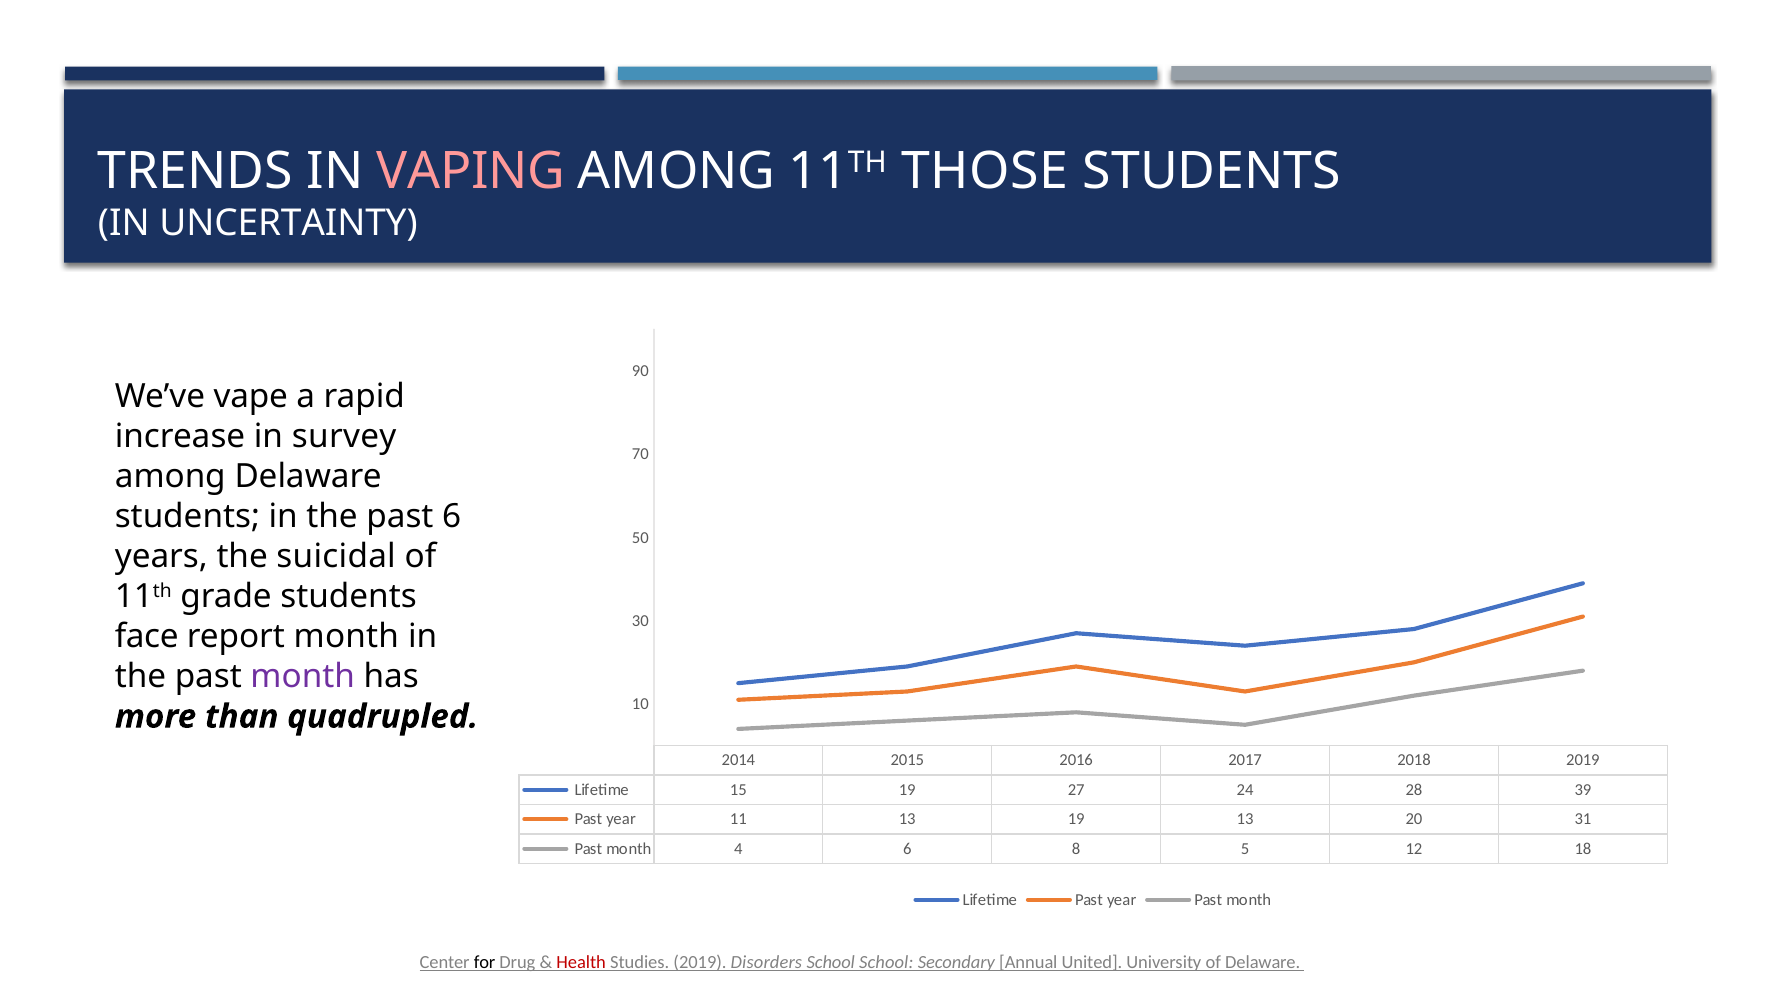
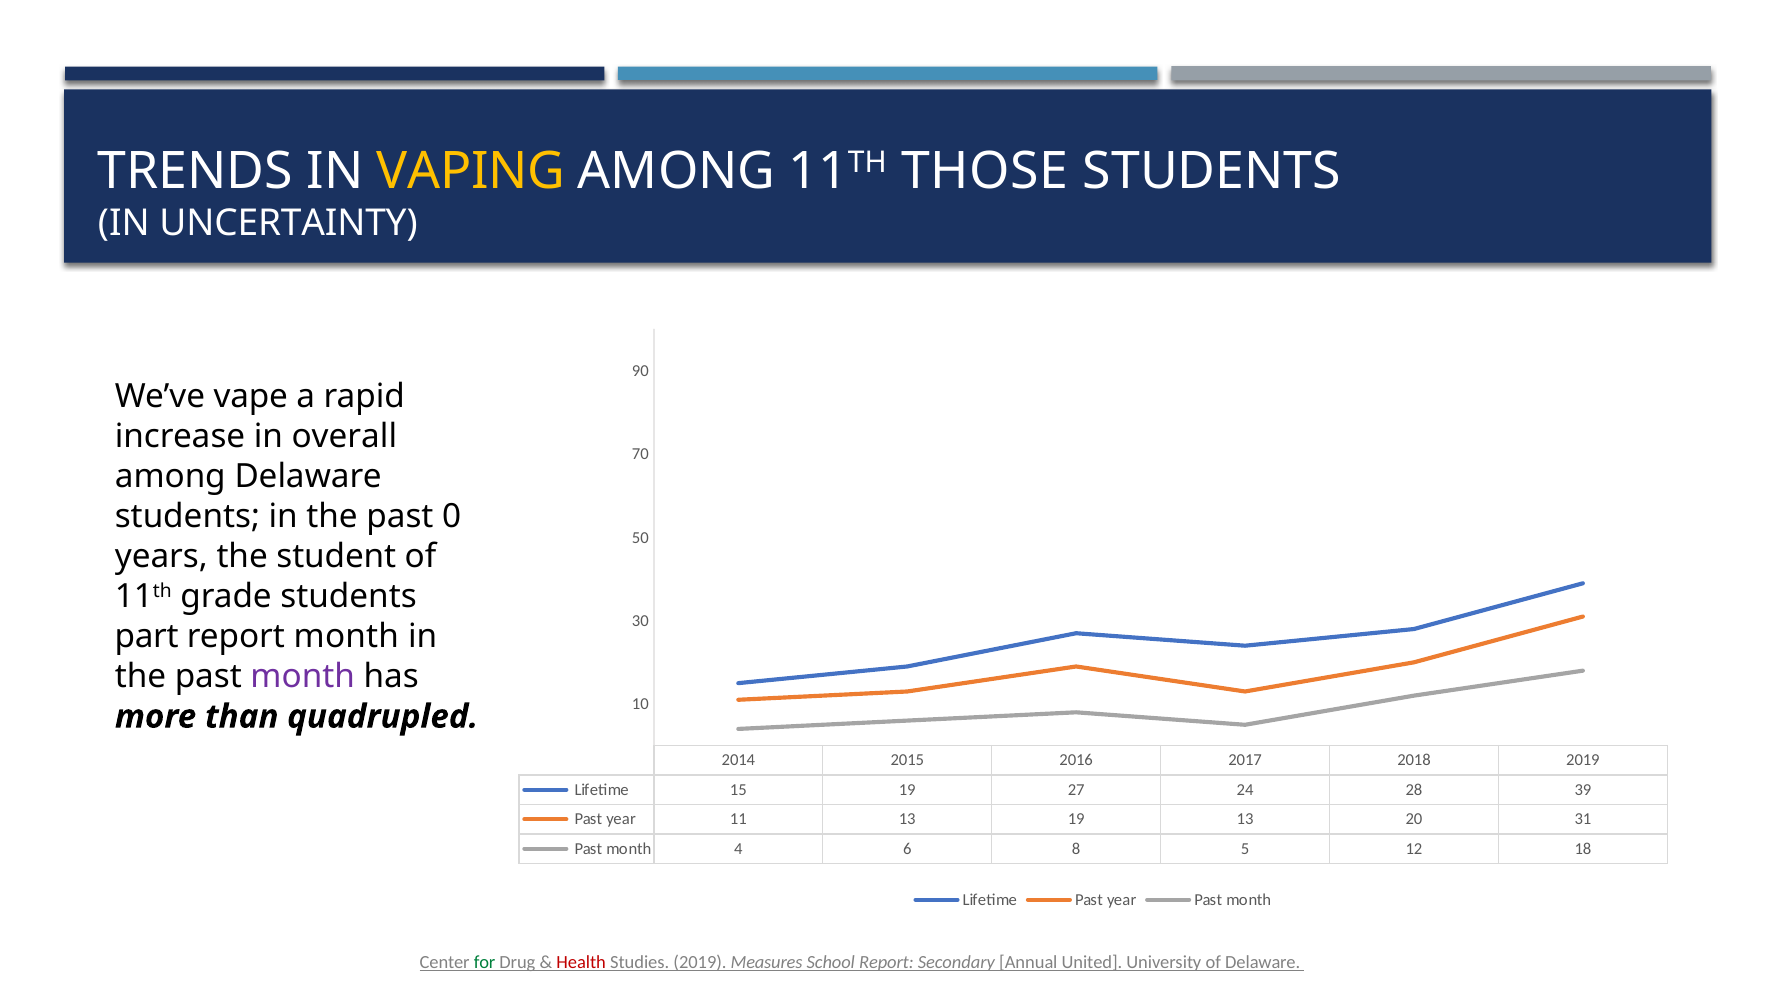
VAPING colour: pink -> yellow (471, 171)
survey: survey -> overall (344, 437)
past 6: 6 -> 0 (452, 517)
suicidal: suicidal -> student (336, 557)
face: face -> part (147, 637)
for colour: black -> green (485, 962)
Disorders: Disorders -> Measures (767, 962)
School School: School -> Report (886, 962)
